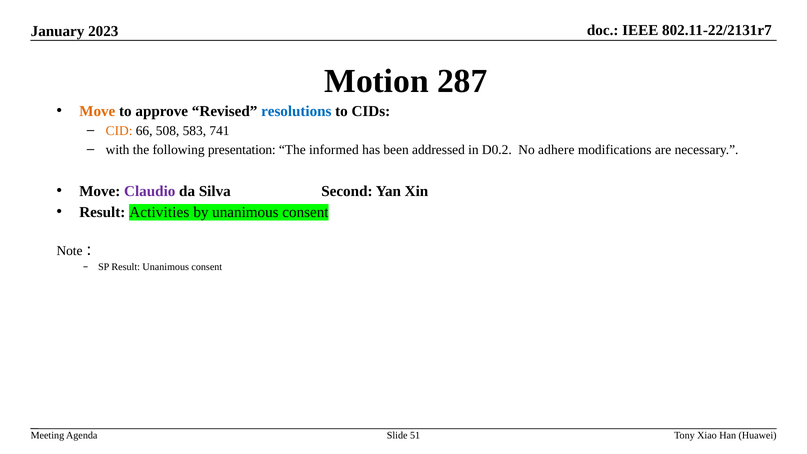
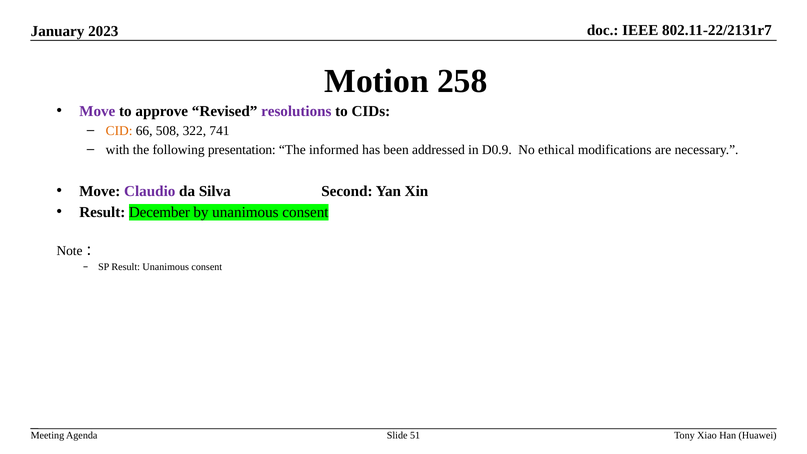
287: 287 -> 258 (462, 81)
Move colour: orange -> purple (97, 111)
resolutions colour: blue -> purple (296, 111)
583: 583 -> 322 (194, 131)
D0.2: D0.2 -> D0.9 (497, 150)
adhere: adhere -> ethical (556, 150)
Activities: Activities -> December (159, 212)
